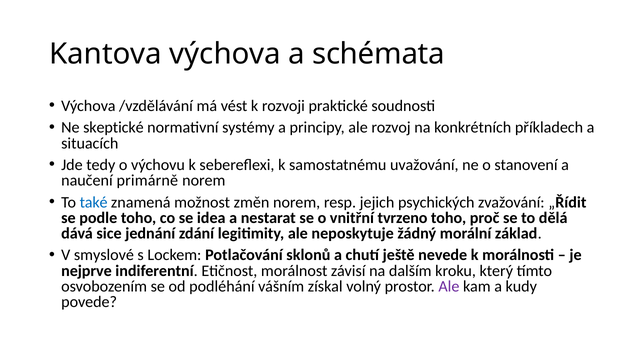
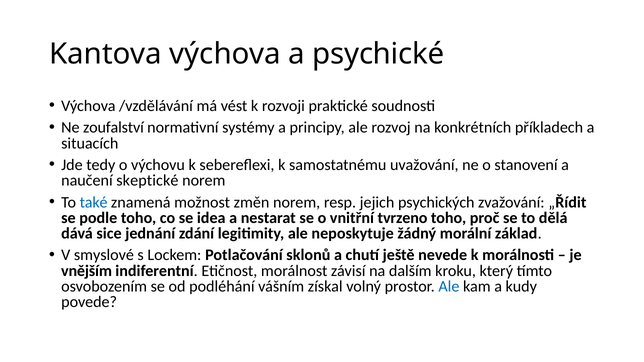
schémata: schémata -> psychické (378, 54)
skeptické: skeptické -> zoufalství (113, 128)
primárně: primárně -> skeptické (147, 181)
nejprve: nejprve -> vnějším (87, 271)
Ale colour: purple -> blue (449, 287)
